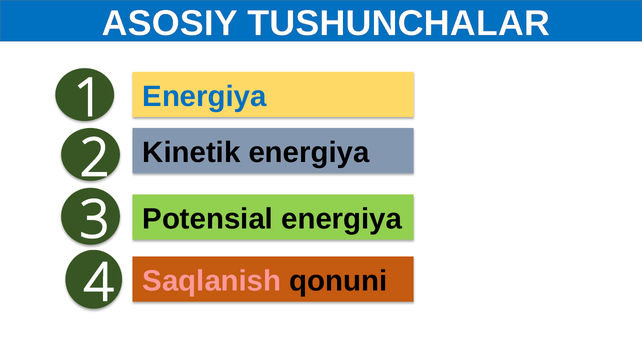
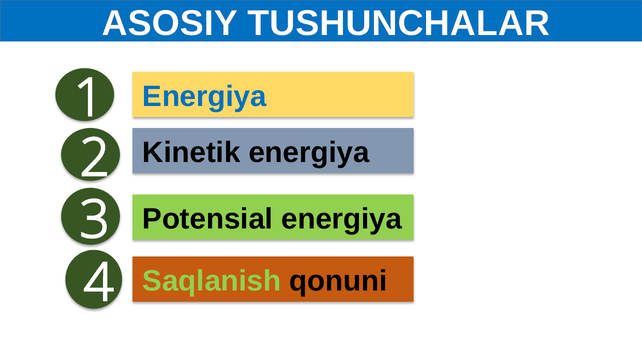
Saqlanish colour: pink -> light green (212, 281)
